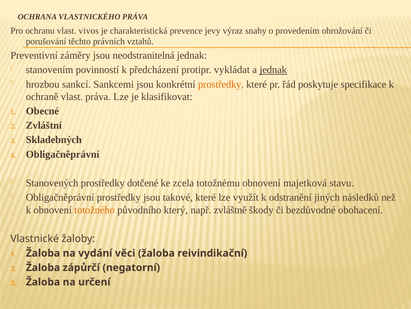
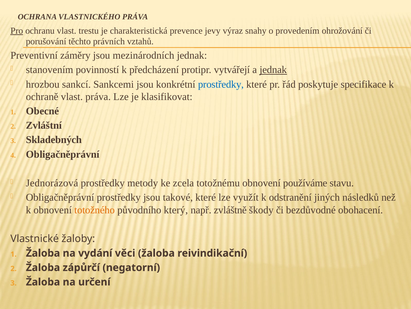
Pro underline: none -> present (17, 31)
vivos: vivos -> trestu (89, 31)
neodstranitelná: neodstranitelná -> mezinárodních (144, 55)
vykládat: vykládat -> vytvářejí (232, 70)
prostředky colour: orange -> blue (221, 84)
Stanovených: Stanovených -> Jednorázová (52, 183)
dotčené: dotčené -> metody (143, 183)
majetková: majetková -> používáme (305, 183)
